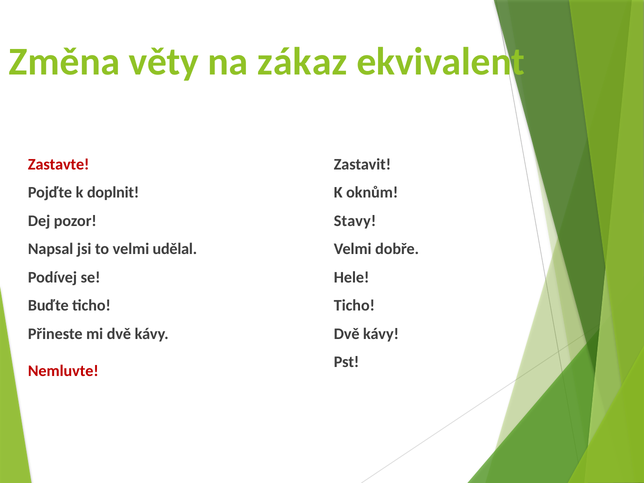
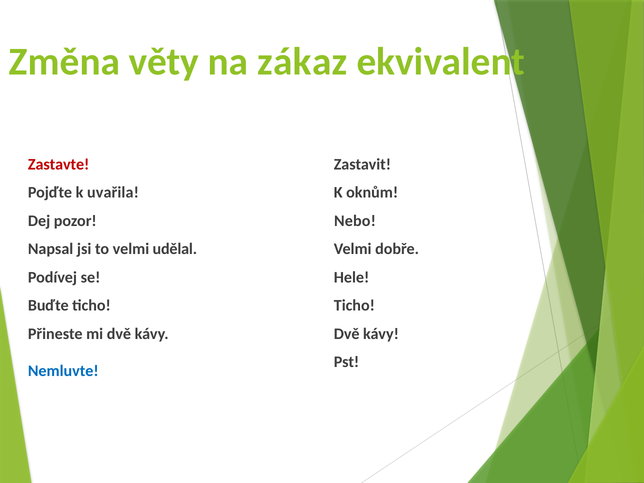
doplnit: doplnit -> uvařila (113, 193)
Stavy: Stavy -> Nebo (355, 221)
Nemluvte colour: red -> blue (63, 371)
